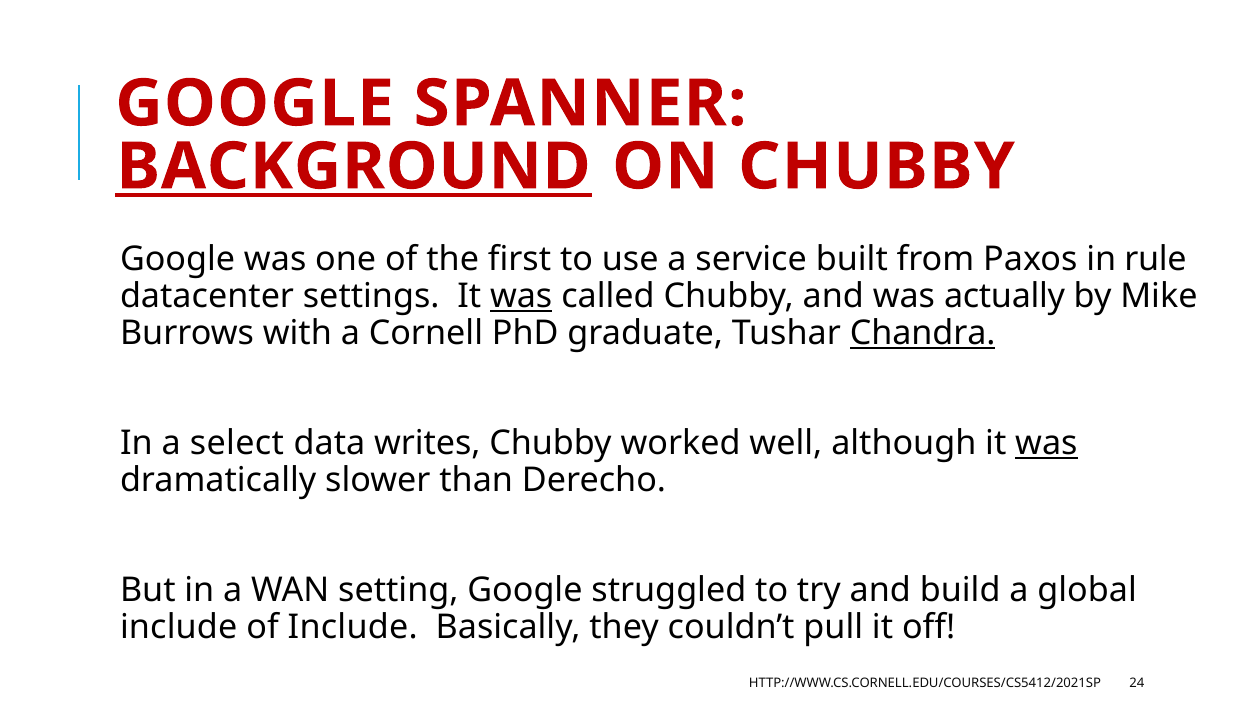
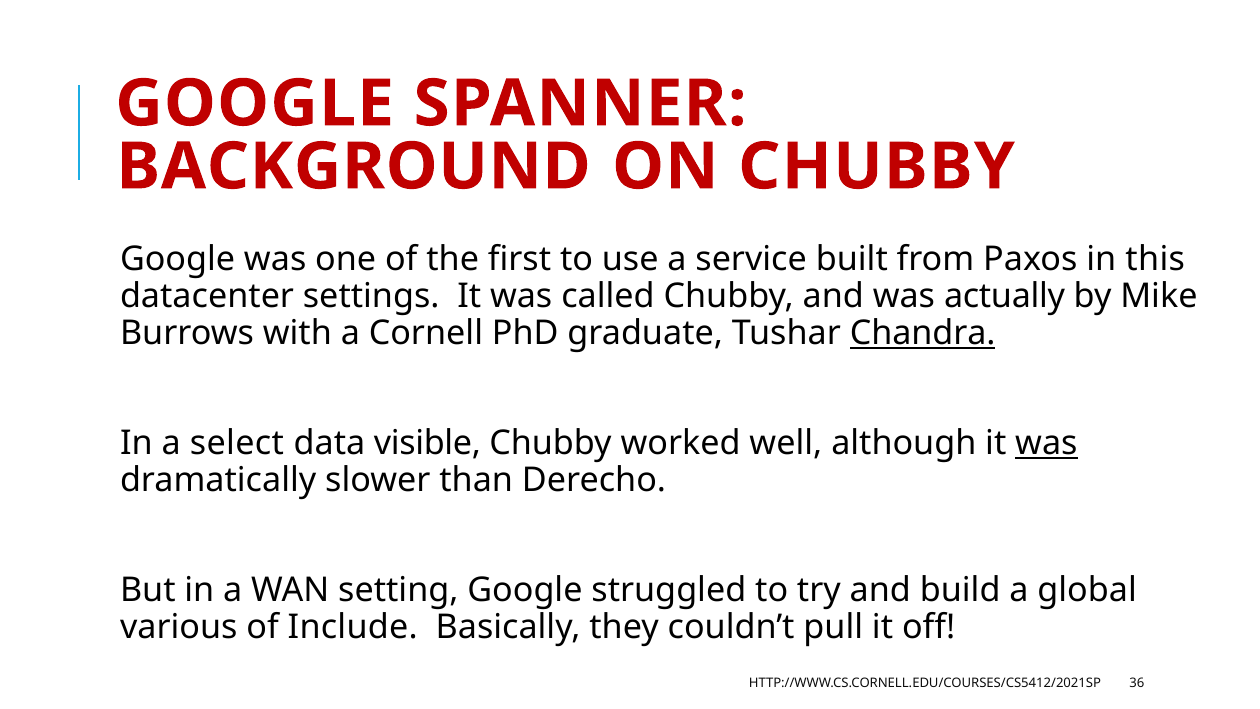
BACKGROUND underline: present -> none (354, 167)
rule: rule -> this (1155, 259)
was underline: present -> none (521, 296)
writes: writes -> visible (427, 443)
include: include -> various (179, 627)
24: 24 -> 36 (1137, 683)
